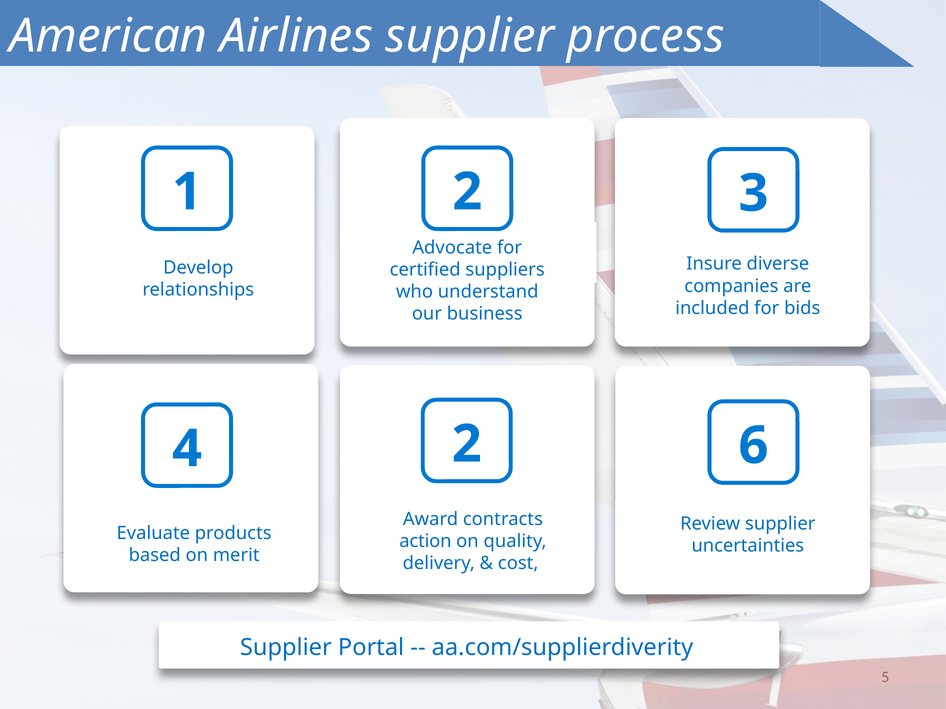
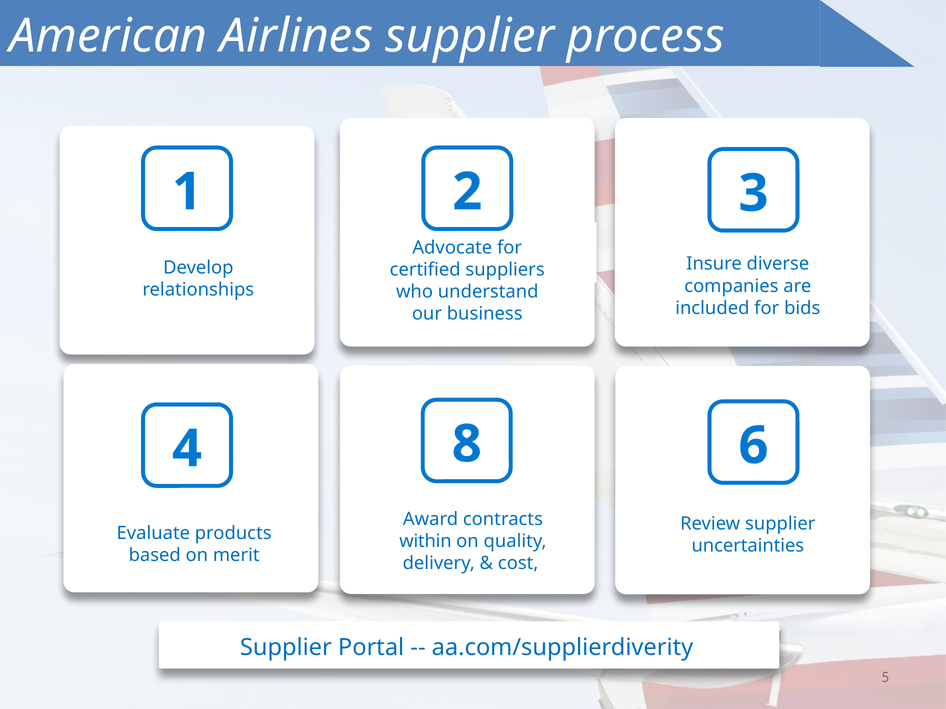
4 2: 2 -> 8 (467, 444)
action: action -> within (425, 541)
